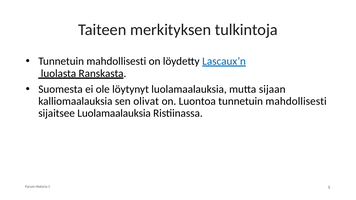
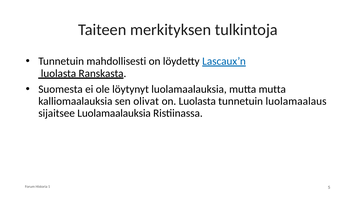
mutta sijaan: sijaan -> mutta (272, 89)
on Luontoa: Luontoa -> Luolasta (197, 101)
mahdollisesti: mahdollisesti -> luolamaalaus (296, 101)
